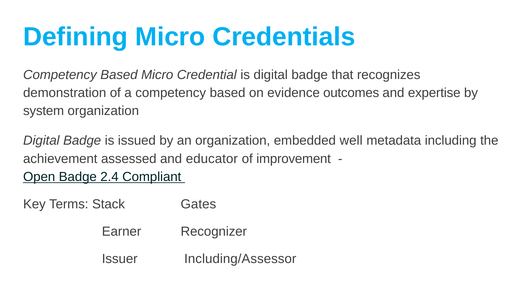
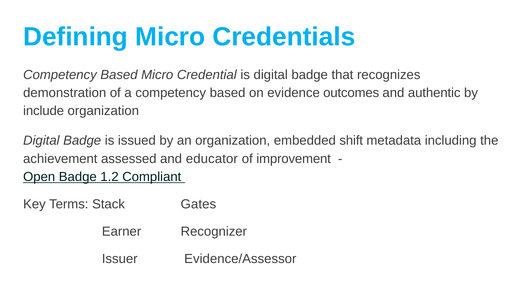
expertise: expertise -> authentic (434, 93)
system: system -> include (44, 111)
well: well -> shift (351, 141)
2.4: 2.4 -> 1.2 (110, 177)
Including/Assessor: Including/Assessor -> Evidence/Assessor (240, 259)
